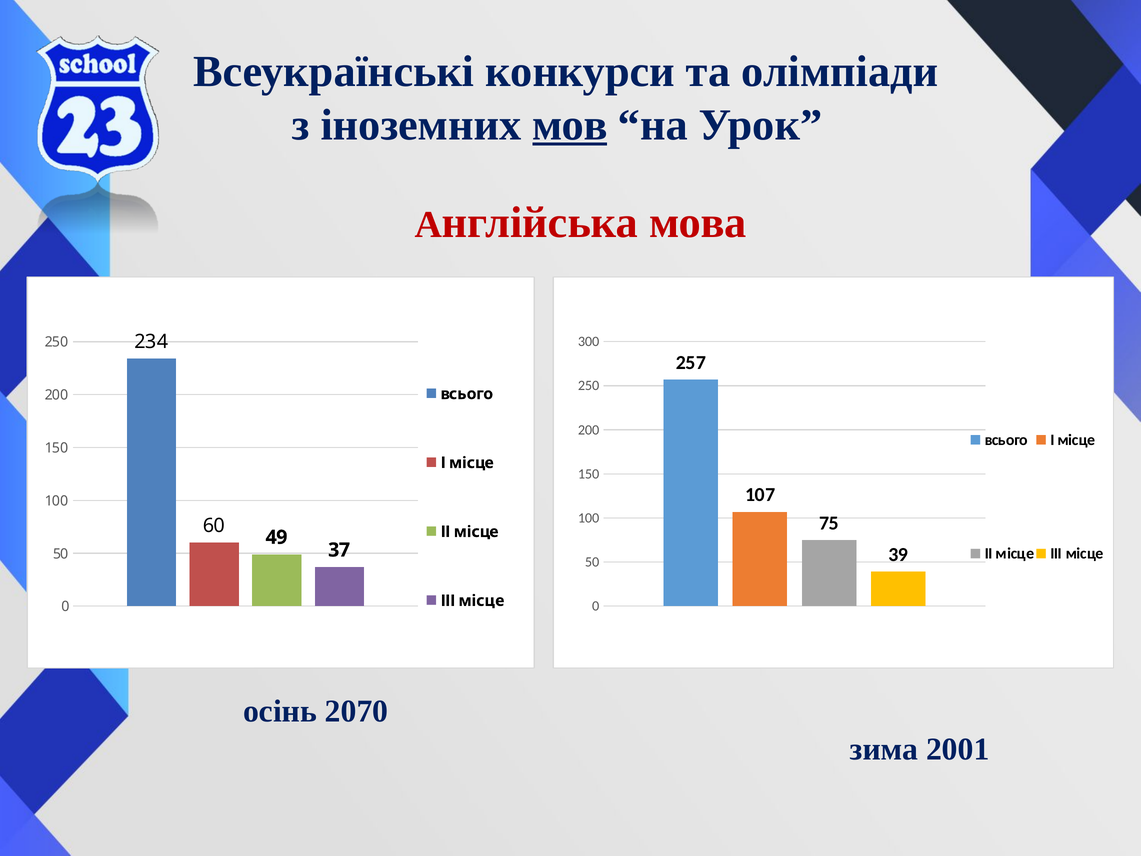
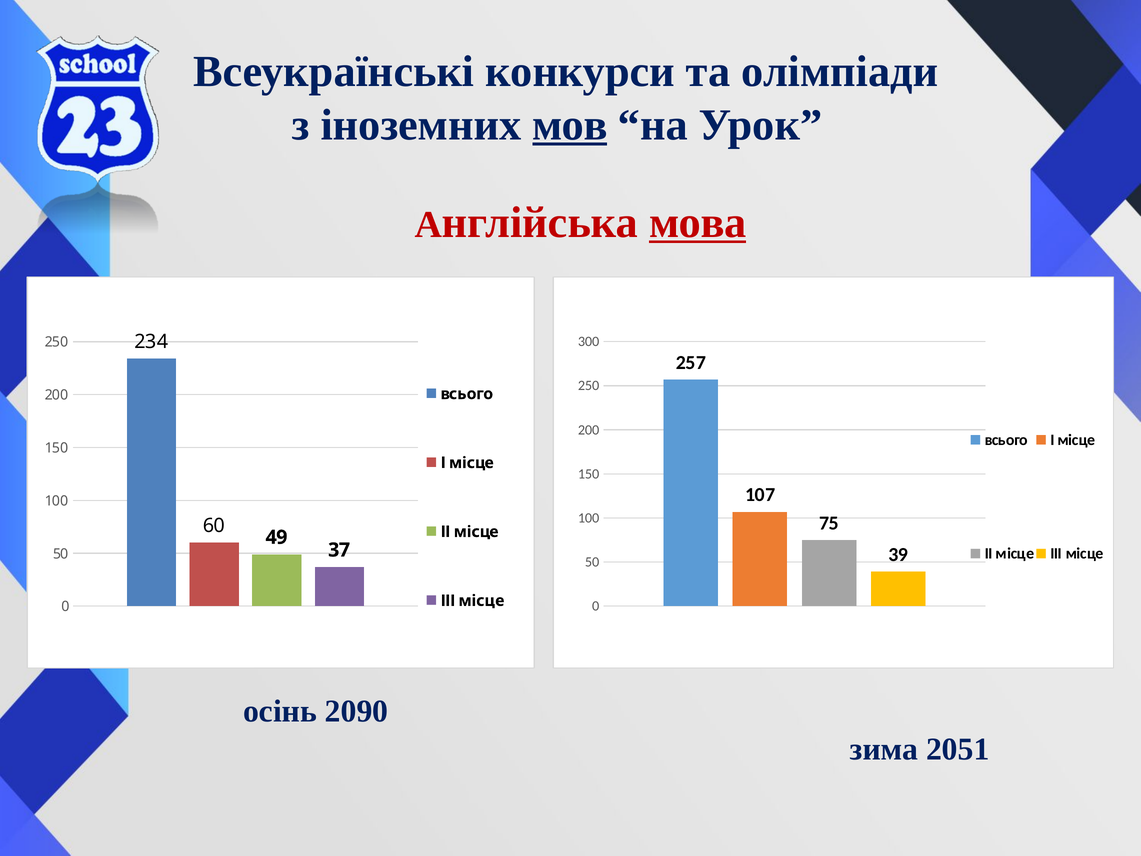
мова underline: none -> present (698, 222)
2070: 2070 -> 2090 (357, 711)
2001: 2001 -> 2051 (958, 749)
